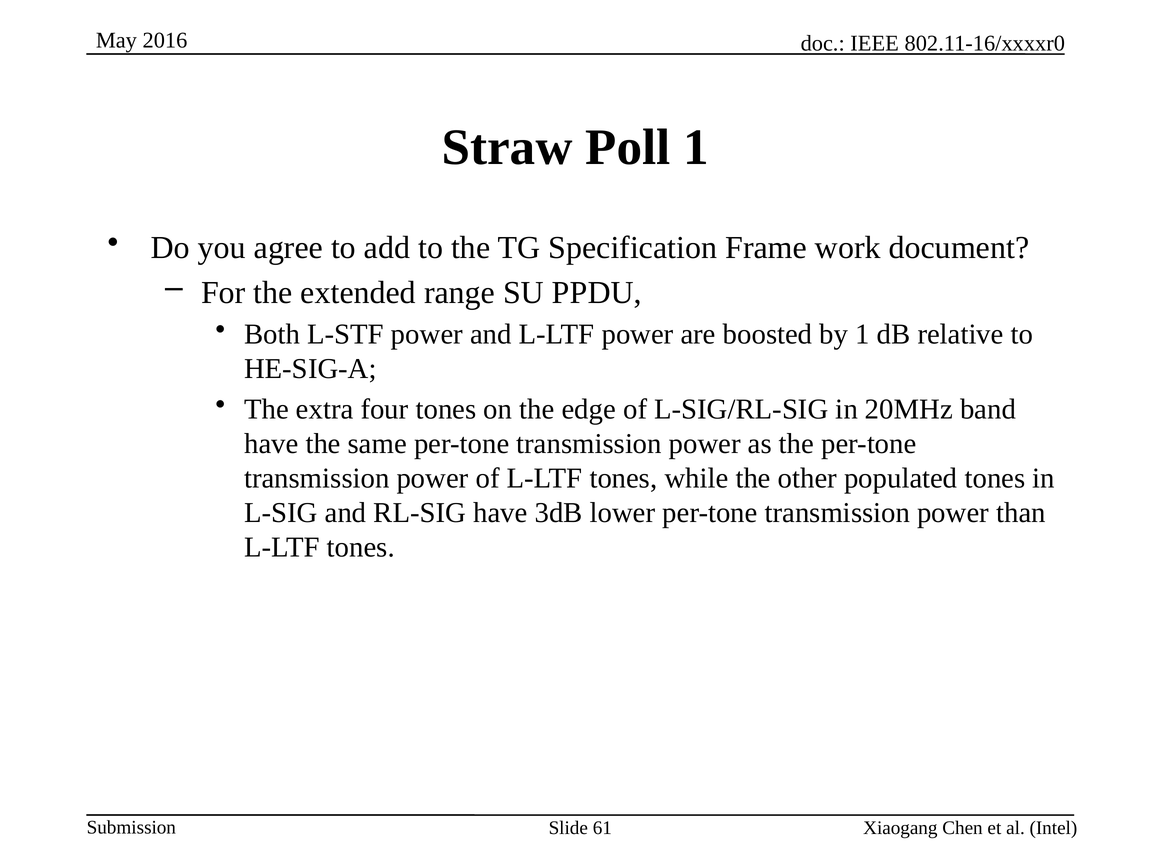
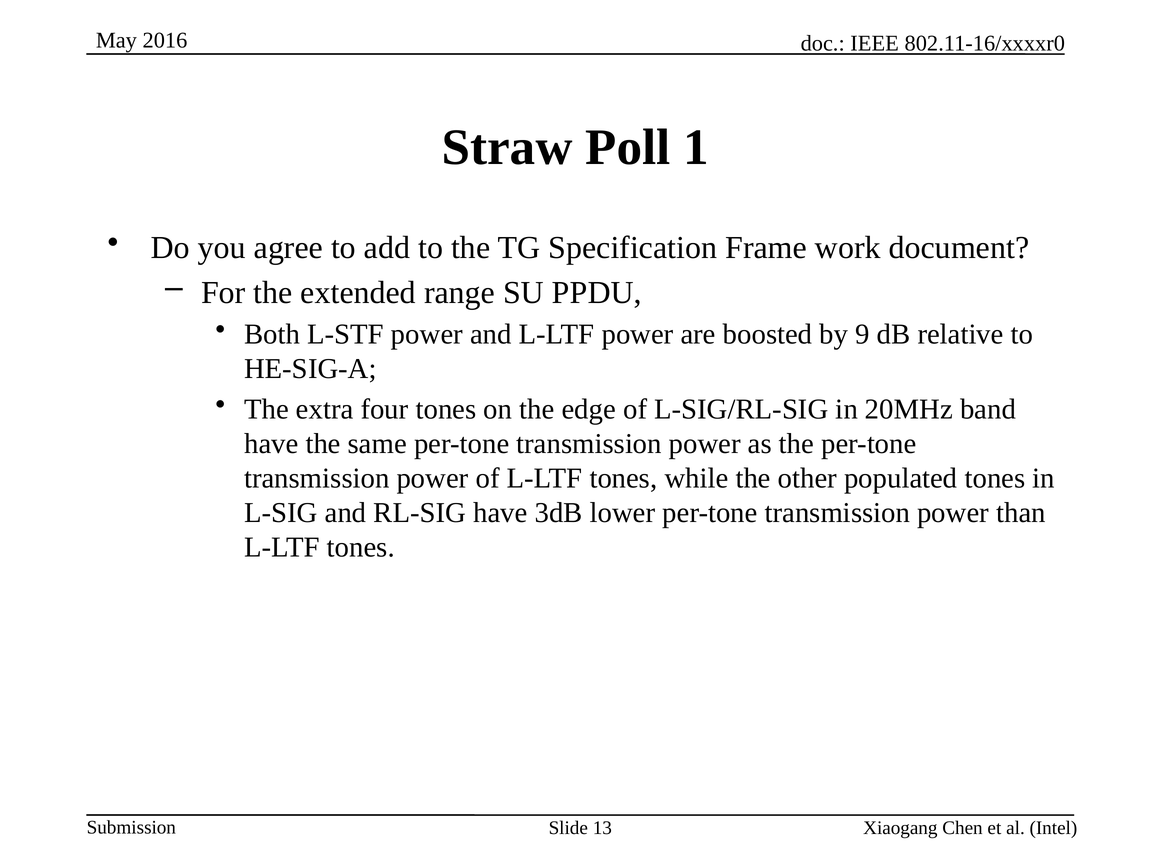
by 1: 1 -> 9 (862, 335)
61: 61 -> 13 (602, 828)
